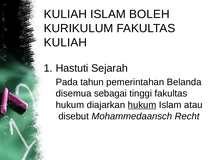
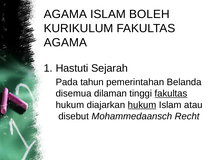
KULIAH: KULIAH -> AGAMA (65, 14)
KULIAH: KULIAH -> AGAMA (65, 42)
sebagai: sebagai -> dilaman (110, 93)
fakultas underline: none -> present (171, 93)
